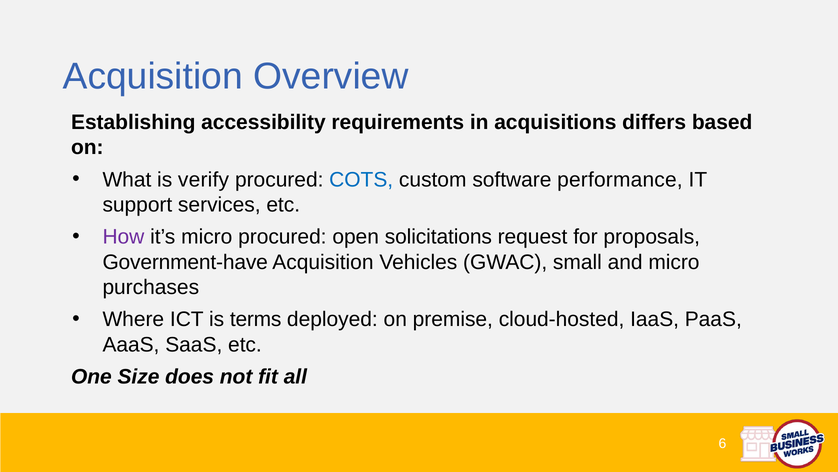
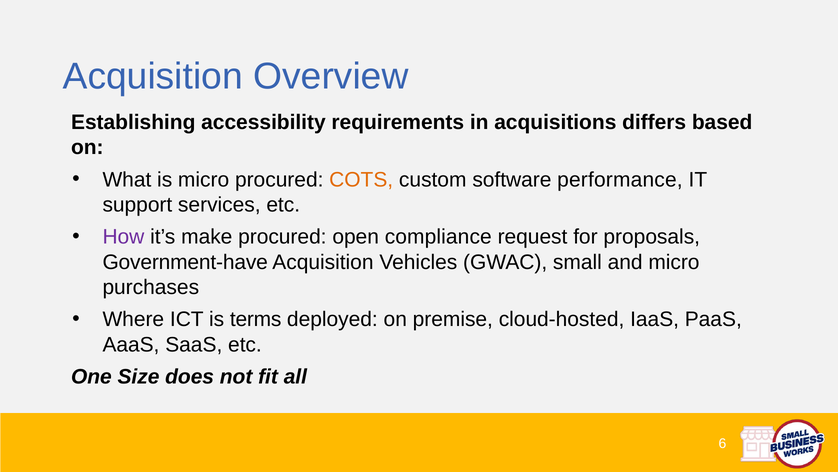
is verify: verify -> micro (204, 179)
COTS colour: blue -> orange (361, 179)
it’s micro: micro -> make (207, 237)
solicitations: solicitations -> compliance (438, 237)
